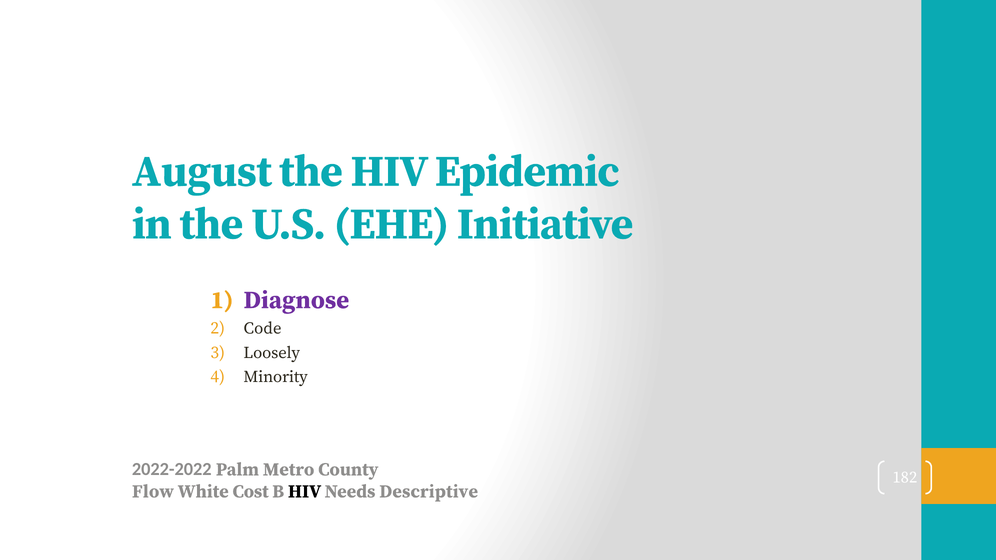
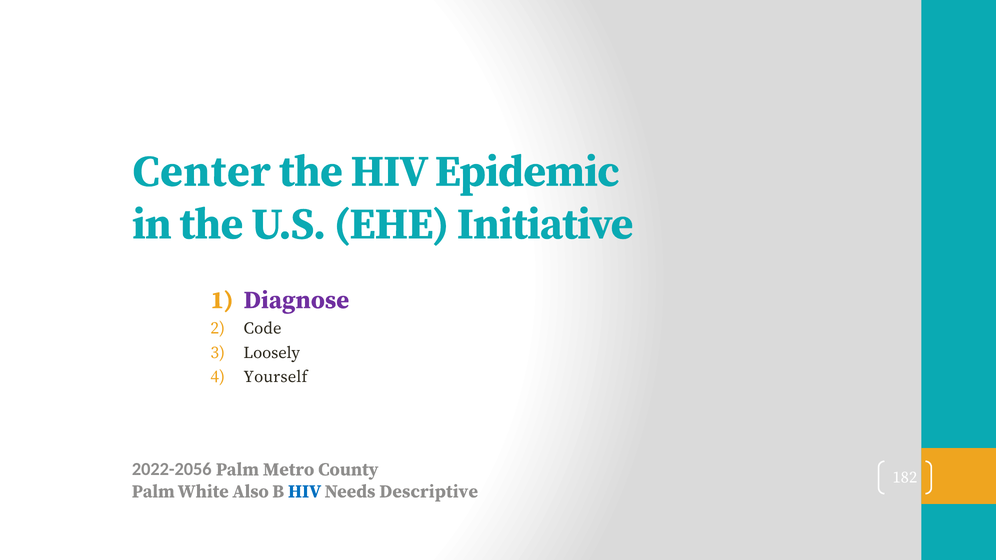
August: August -> Center (201, 171)
Minority: Minority -> Yourself (275, 377)
2022-2022: 2022-2022 -> 2022-2056 (172, 470)
Flow: Flow -> Palm (153, 492)
Cost: Cost -> Also (251, 492)
HIV colour: black -> blue (305, 492)
